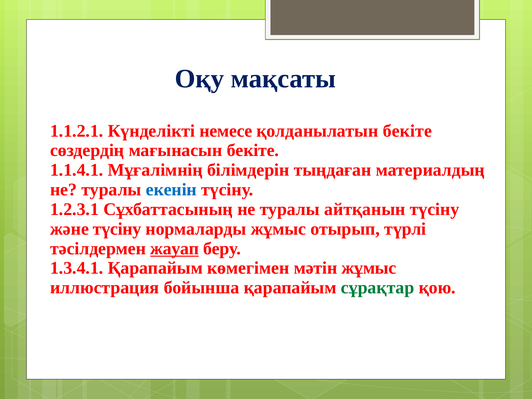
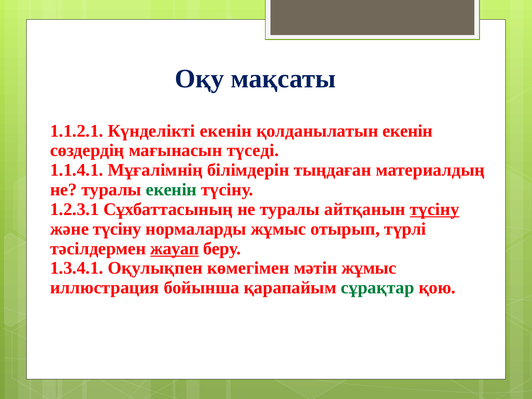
Күнделікті немесе: немесе -> екенін (226, 131)
қолданылатын бекіте: бекіте -> екенін (408, 131)
мағынасын бекіте: бекіте -> түседі (253, 150)
екенін colour: blue -> green (171, 190)
түсіну underline: none -> present (435, 209)
1.3.4.1 Қарапайым: Қарапайым -> Оқулықпен (155, 268)
